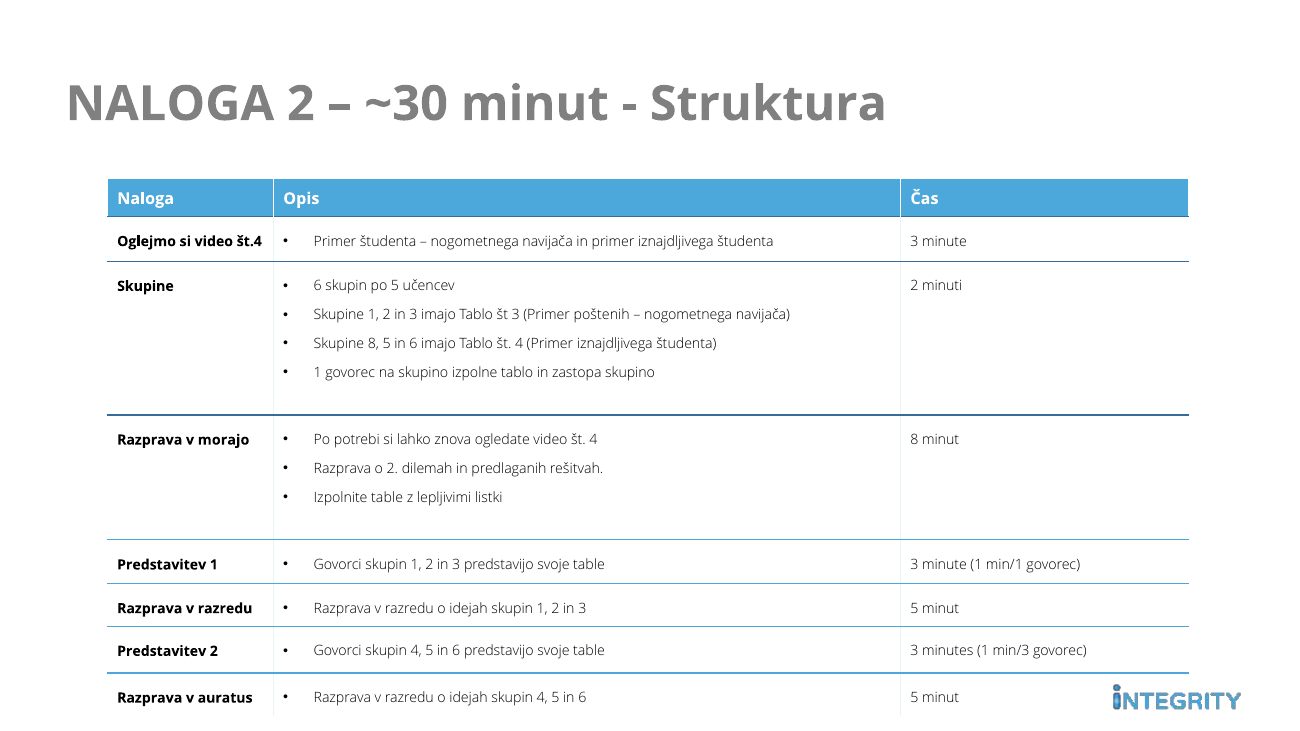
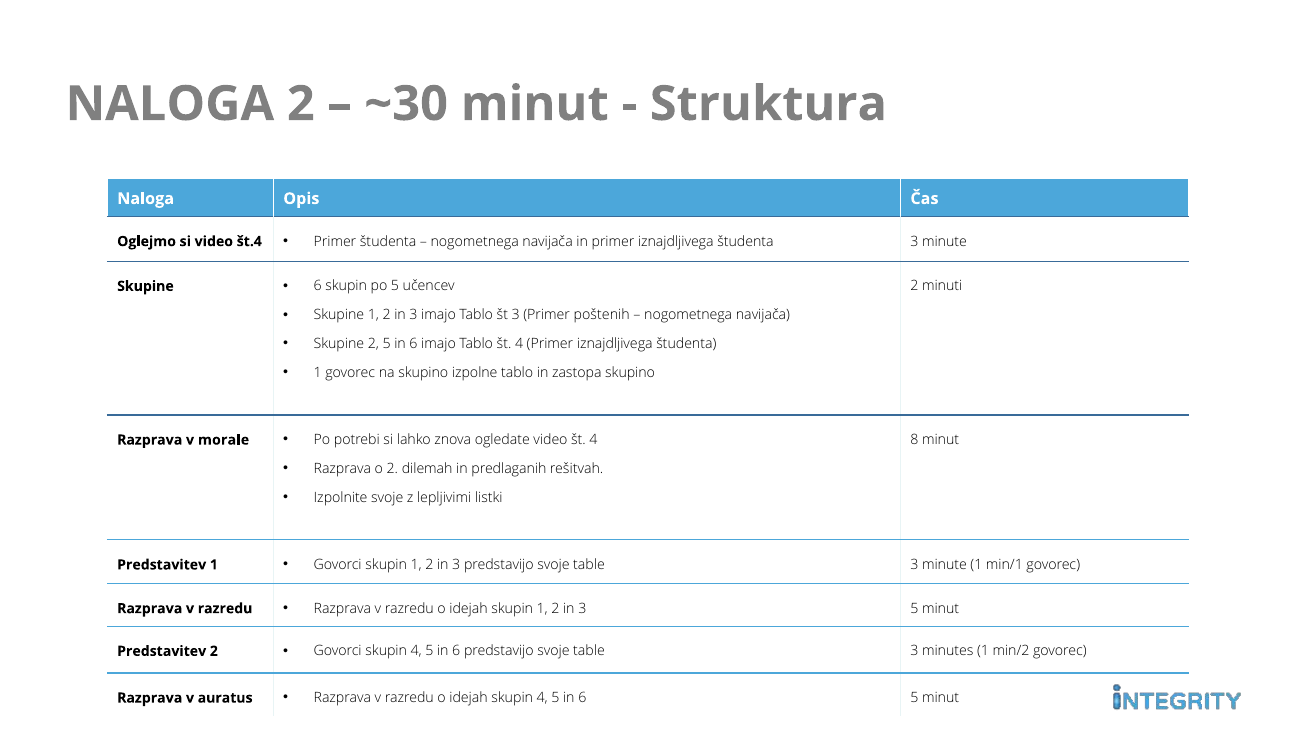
Skupine 8: 8 -> 2 (373, 344)
morajo: morajo -> morale (224, 440)
Izpolnite table: table -> svoje (387, 498)
min/3: min/3 -> min/2 (1011, 651)
